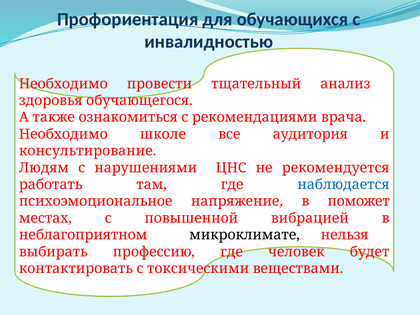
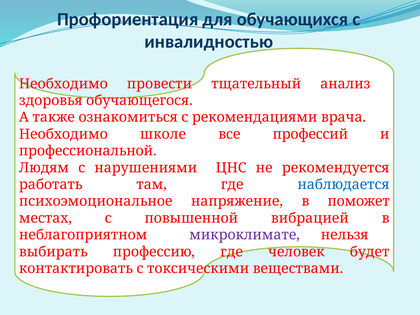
аудитория: аудитория -> профессий (310, 134)
консультирование: консультирование -> профессиональной (88, 151)
микроклимате colour: black -> purple (245, 235)
